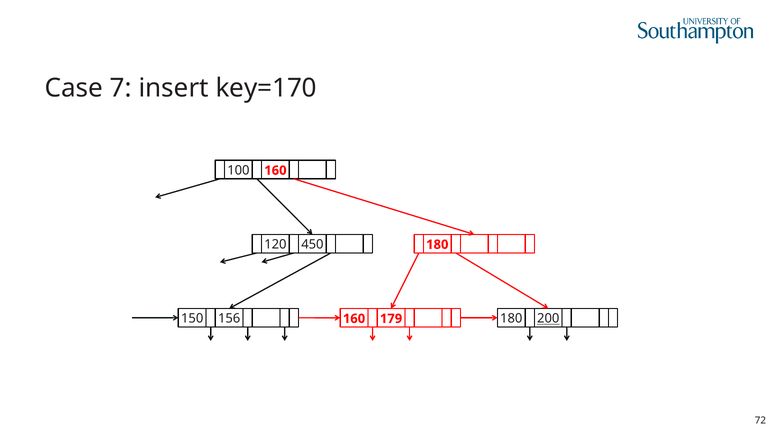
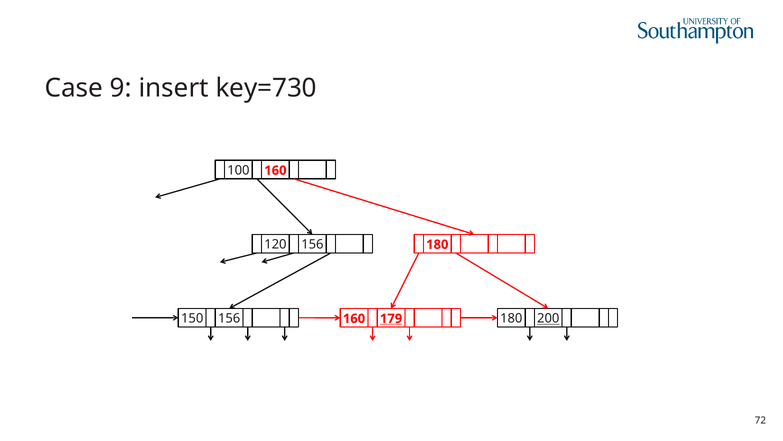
7: 7 -> 9 (121, 88)
key=170: key=170 -> key=730 (266, 88)
120 450: 450 -> 156 (312, 244)
179 underline: none -> present (391, 318)
